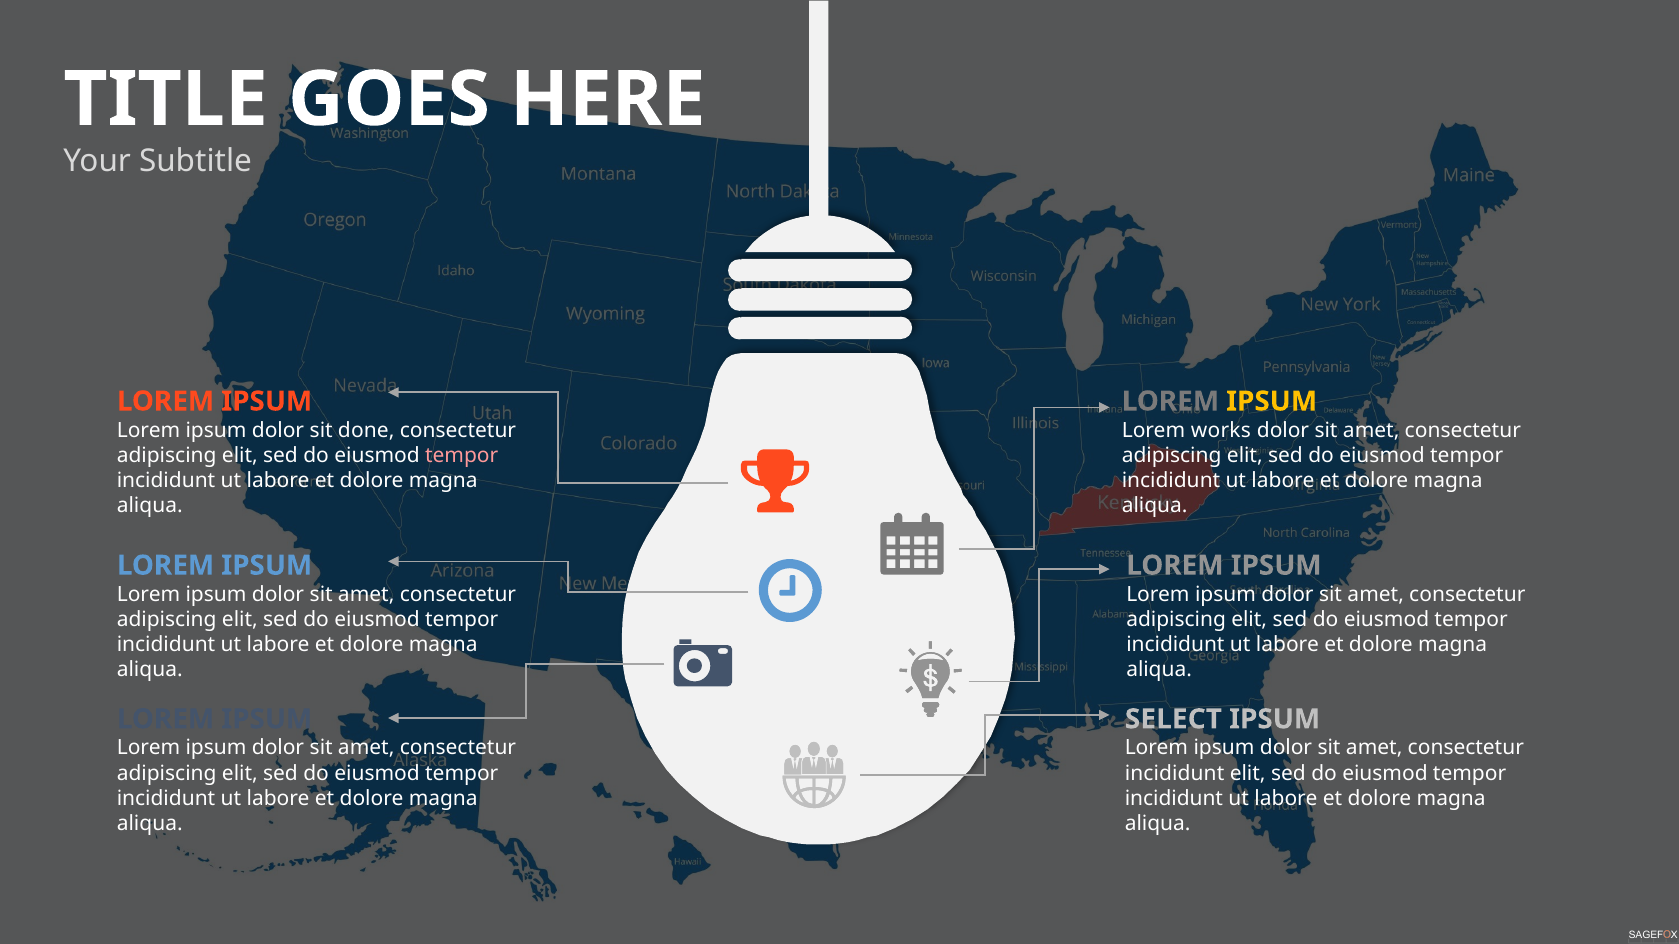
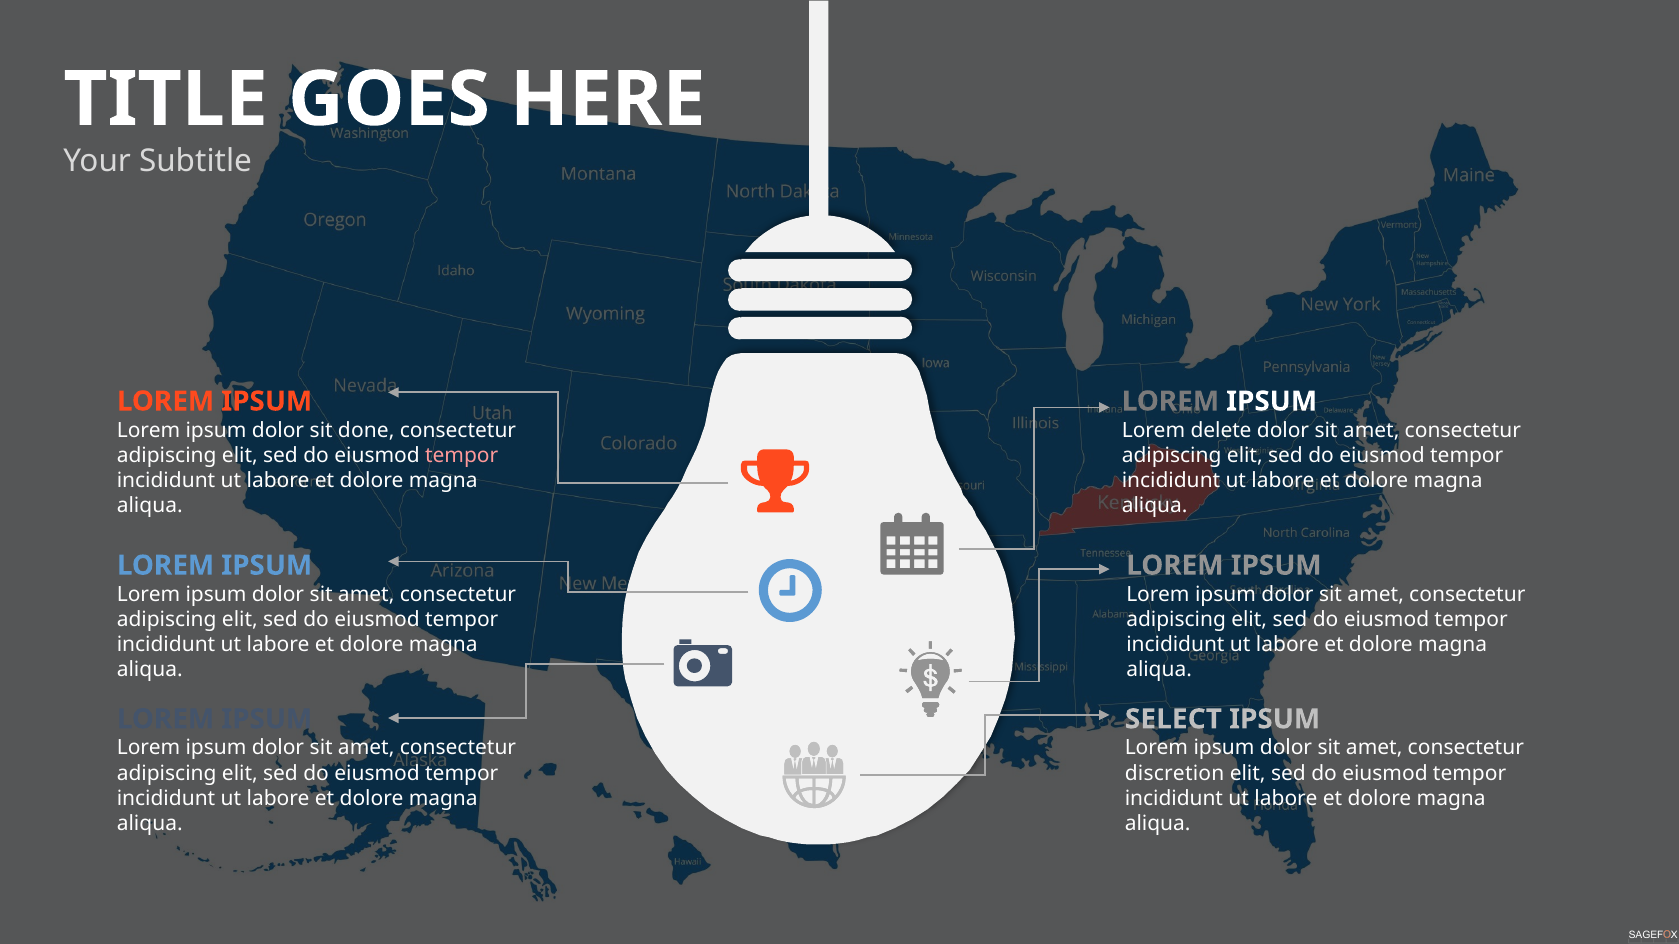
IPSUM colour: yellow -> white (1272, 401)
works: works -> delete (1221, 430)
incididunt: incididunt -> discretion (1175, 774)
